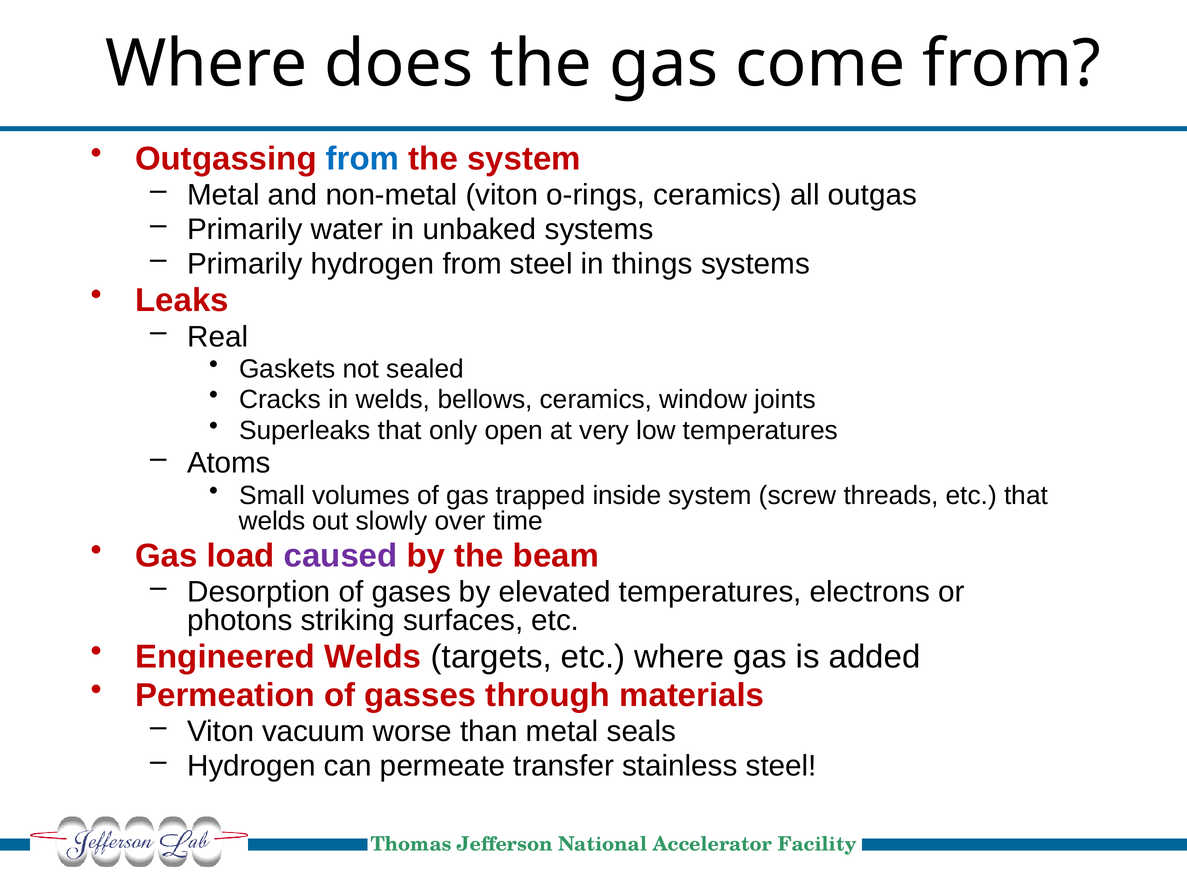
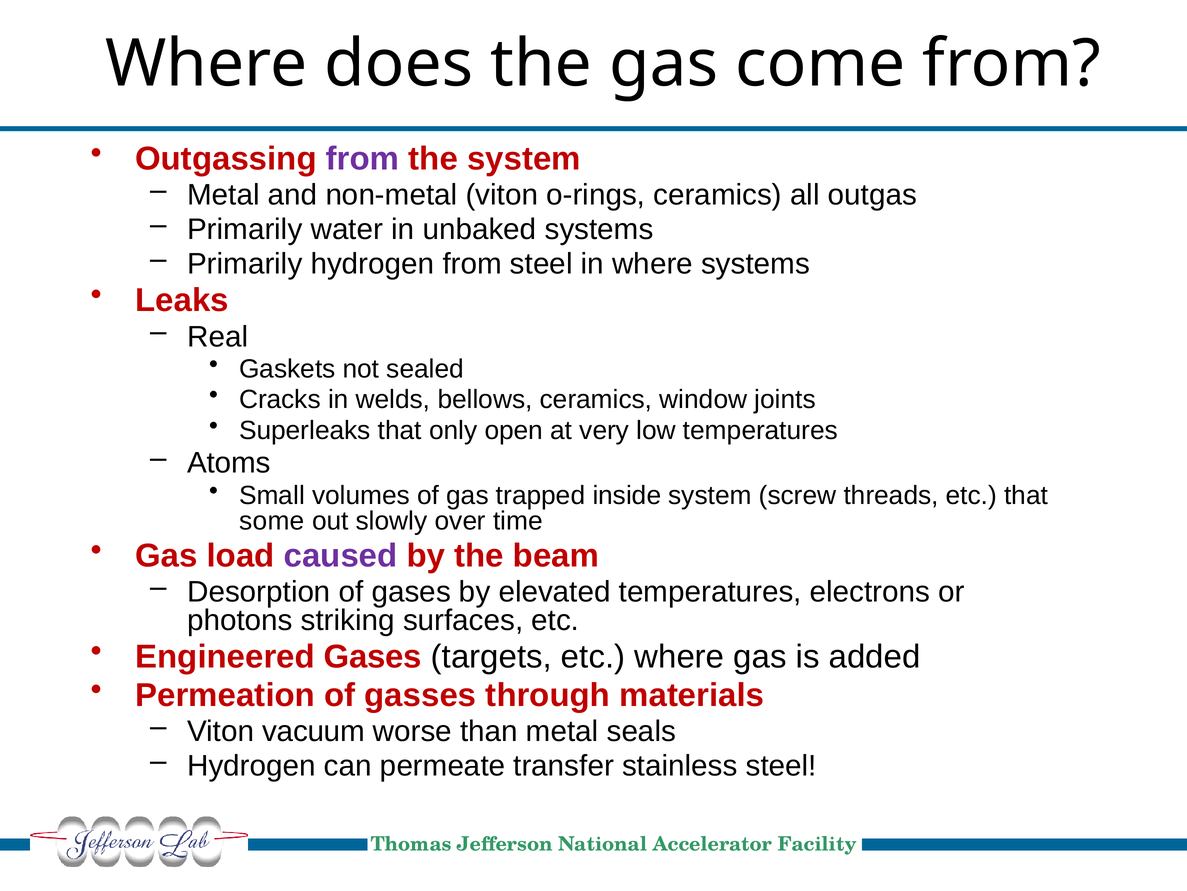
from colour: blue -> purple (362, 159)
in things: things -> where (652, 264)
welds: welds -> some (272, 520)
Engineered Welds: Welds -> Gases (373, 656)
